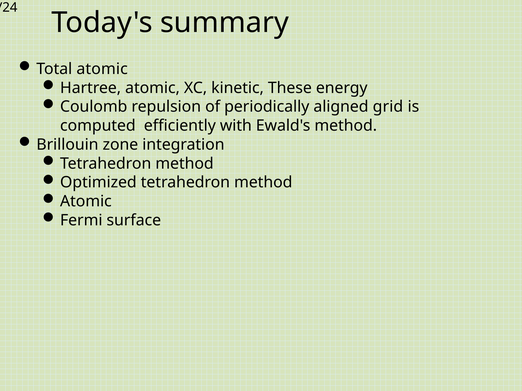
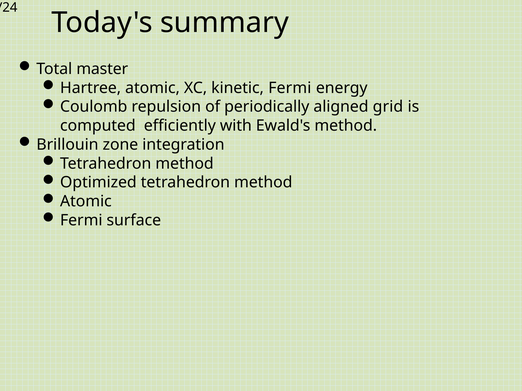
Total atomic: atomic -> master (102, 69)
kinetic These: These -> Fermi (290, 88)
